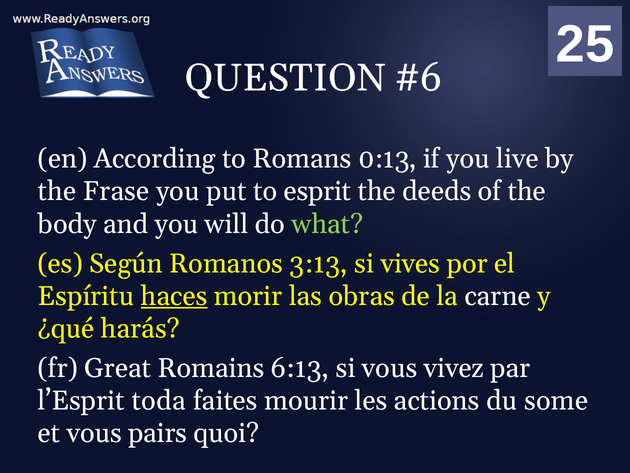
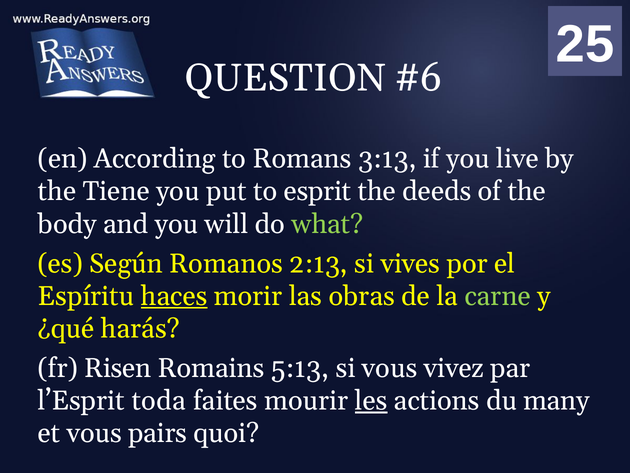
0:13: 0:13 -> 3:13 (387, 159)
Frase: Frase -> Tiene (116, 191)
3:13: 3:13 -> 2:13 (319, 263)
carne colour: white -> light green (498, 296)
Great: Great -> Risen (118, 368)
6:13: 6:13 -> 5:13 (300, 368)
les underline: none -> present (371, 400)
some: some -> many (556, 400)
